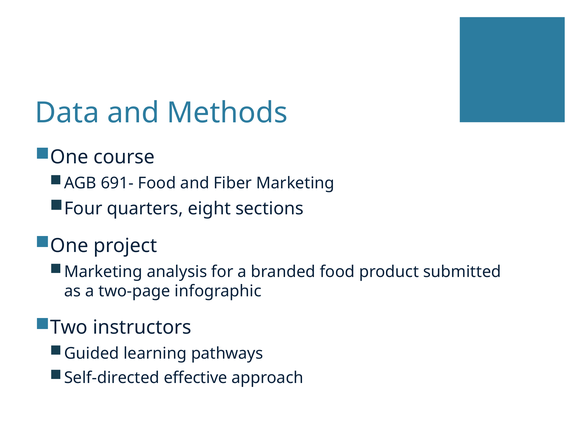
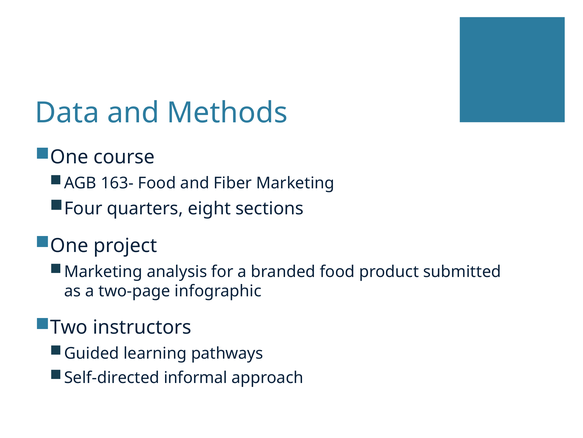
691-: 691- -> 163- (117, 183)
effective: effective -> informal (196, 377)
